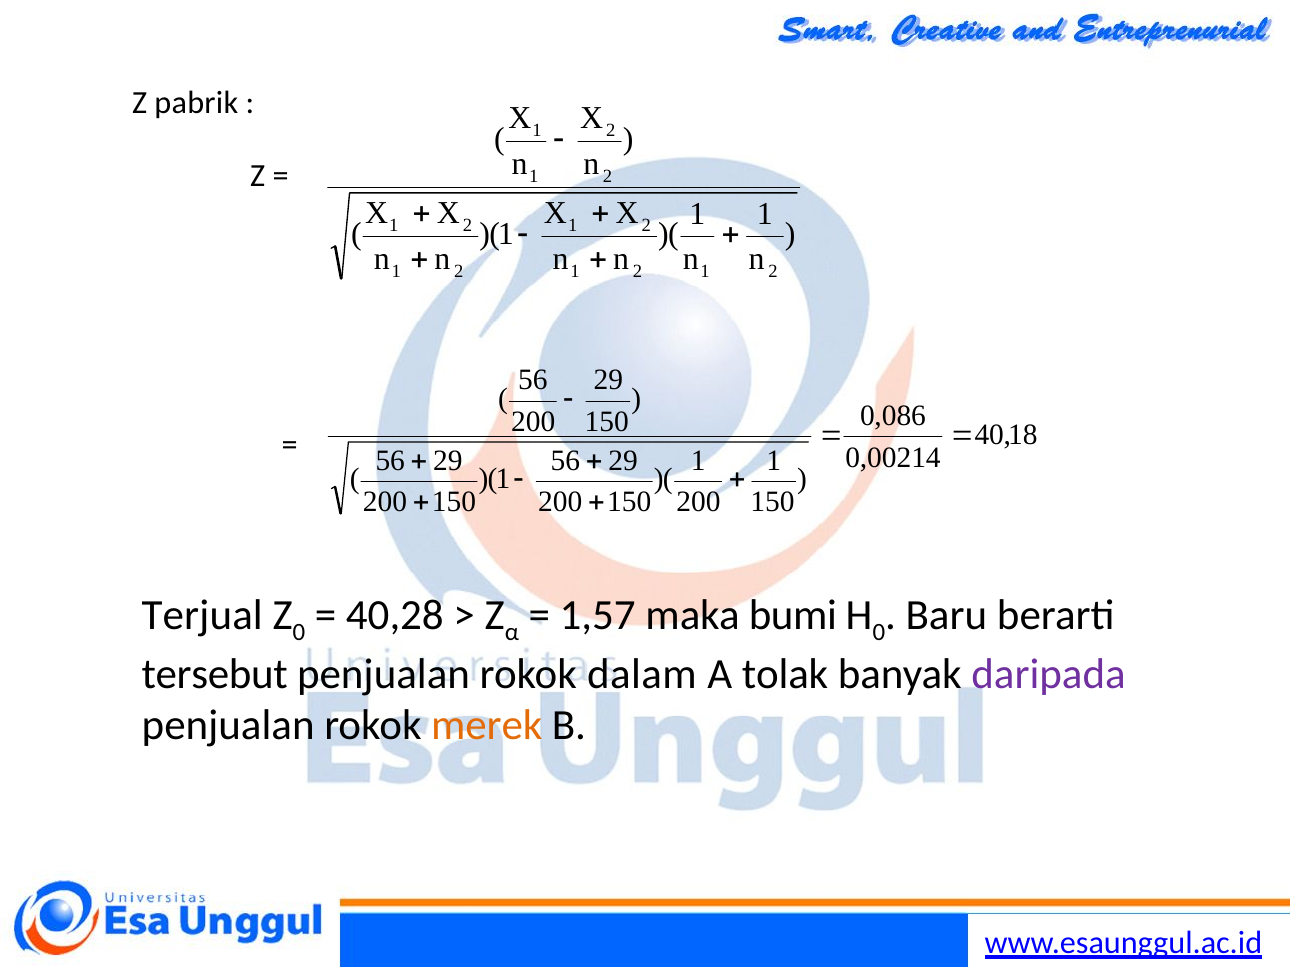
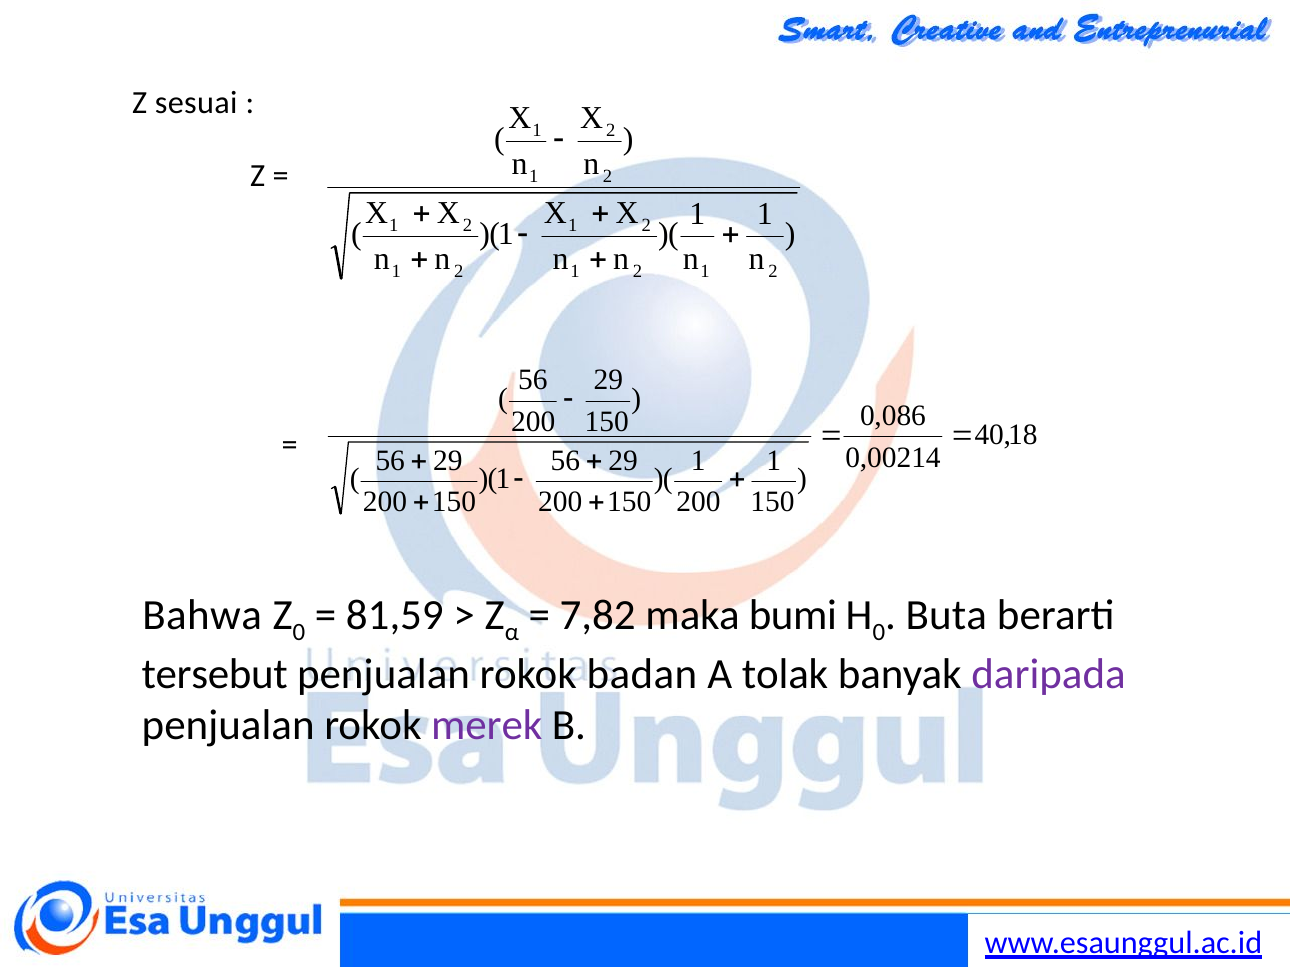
pabrik: pabrik -> sesuai (196, 103)
Terjual: Terjual -> Bahwa (202, 616)
40,28: 40,28 -> 81,59 (395, 616)
1,57: 1,57 -> 7,82 (598, 616)
Baru: Baru -> Buta (946, 616)
dalam: dalam -> badan (642, 674)
merek colour: orange -> purple (487, 726)
